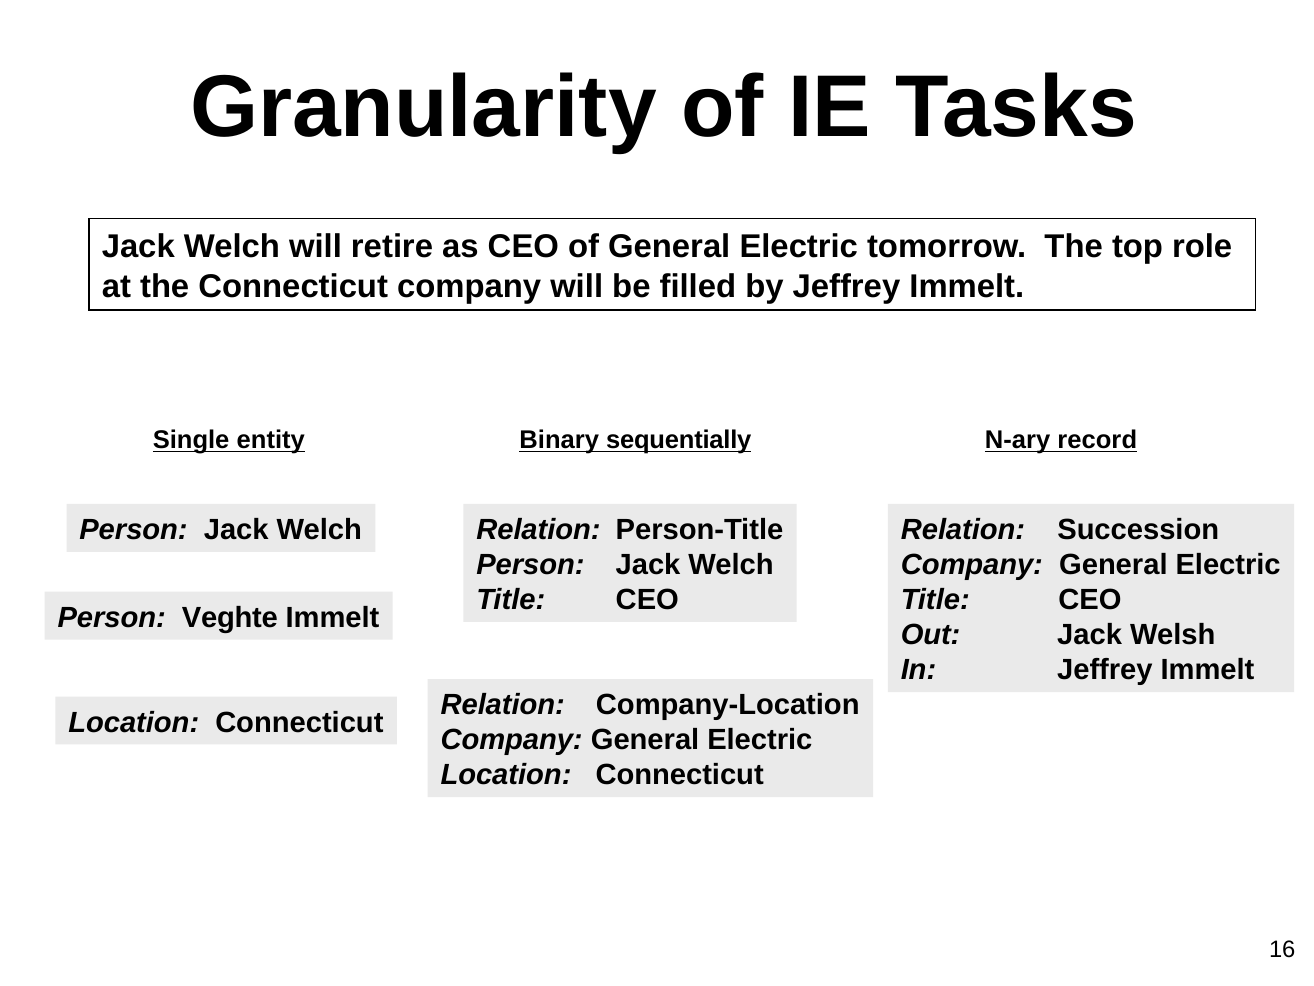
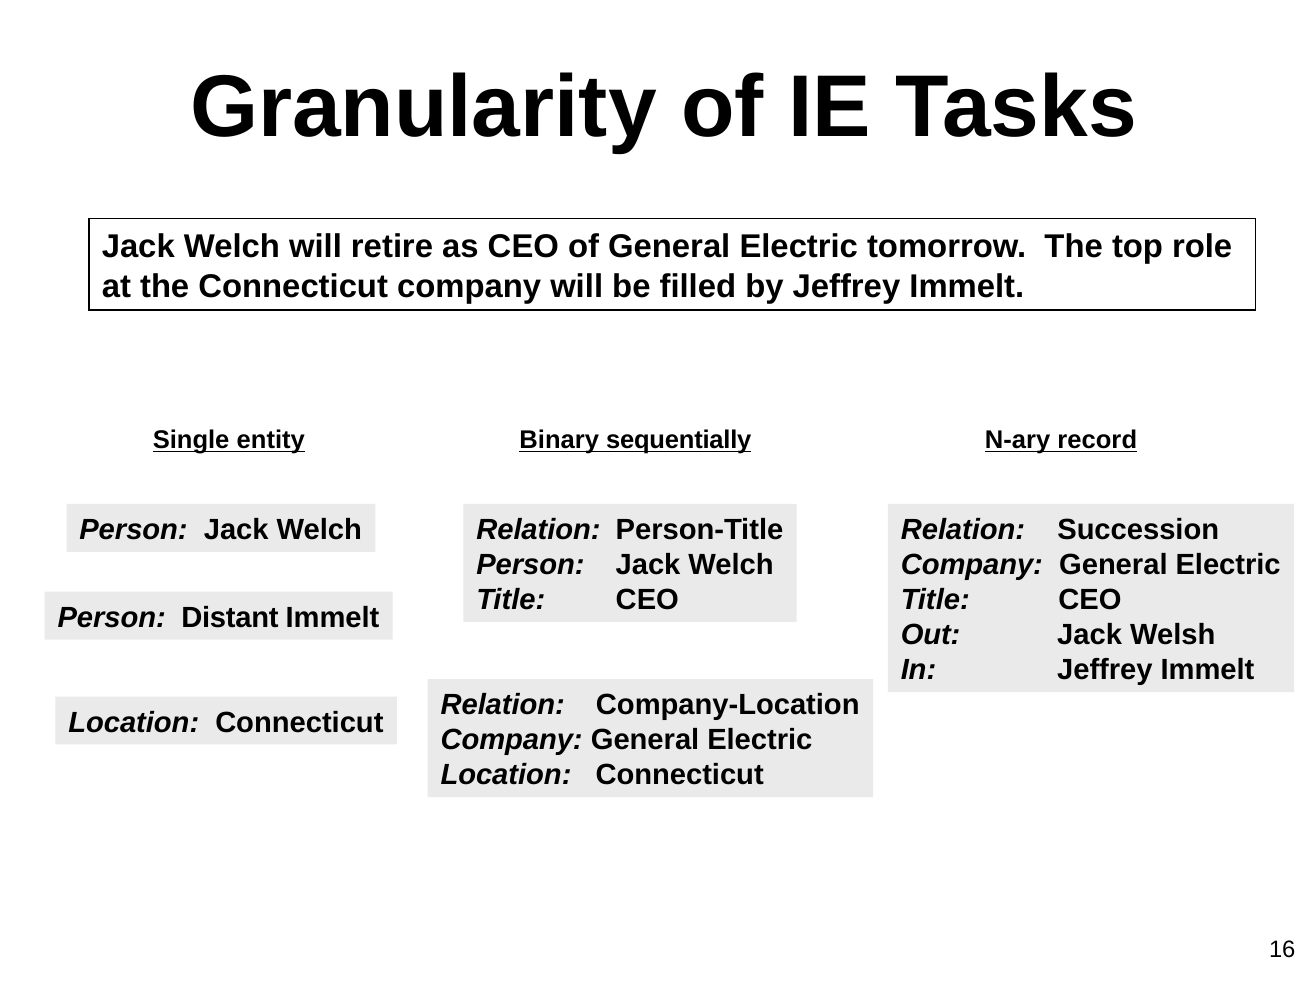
Veghte: Veghte -> Distant (230, 617)
